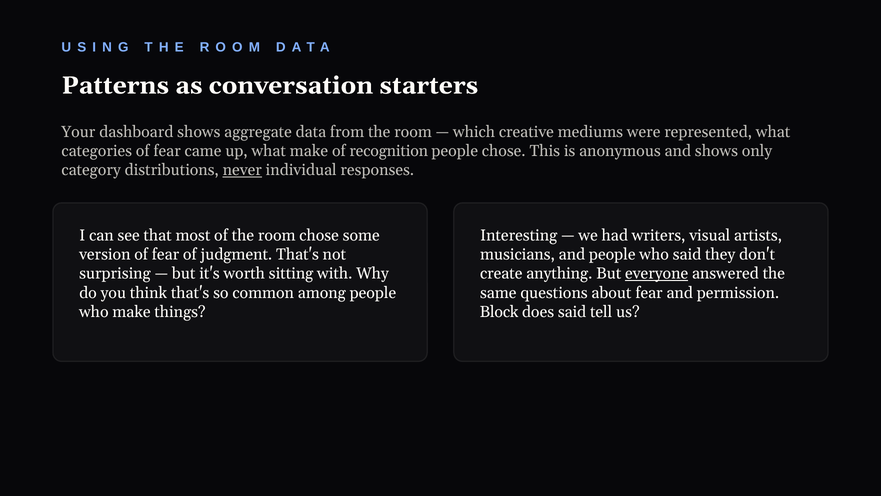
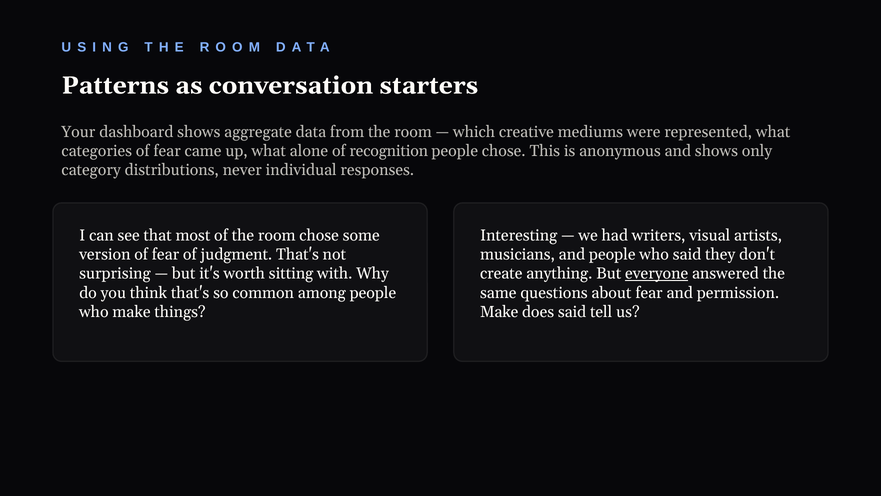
what make: make -> alone (309, 151)
never underline: present -> none (242, 170)
Block: Block -> Make (499, 312)
